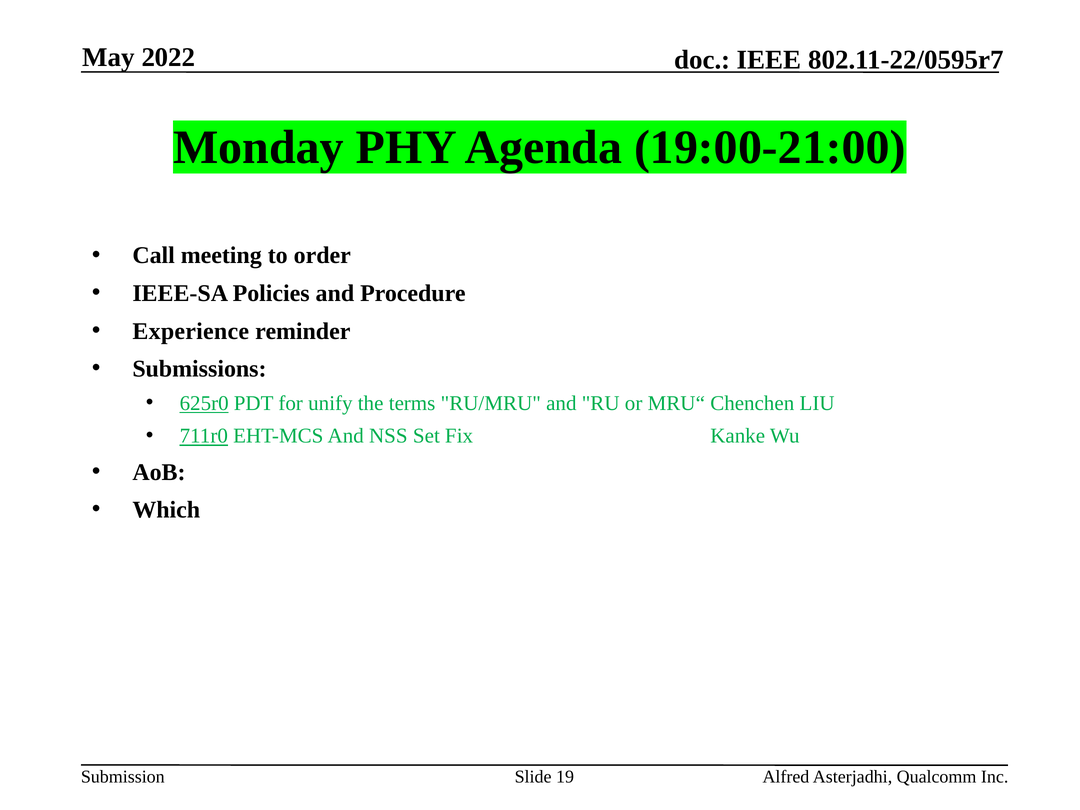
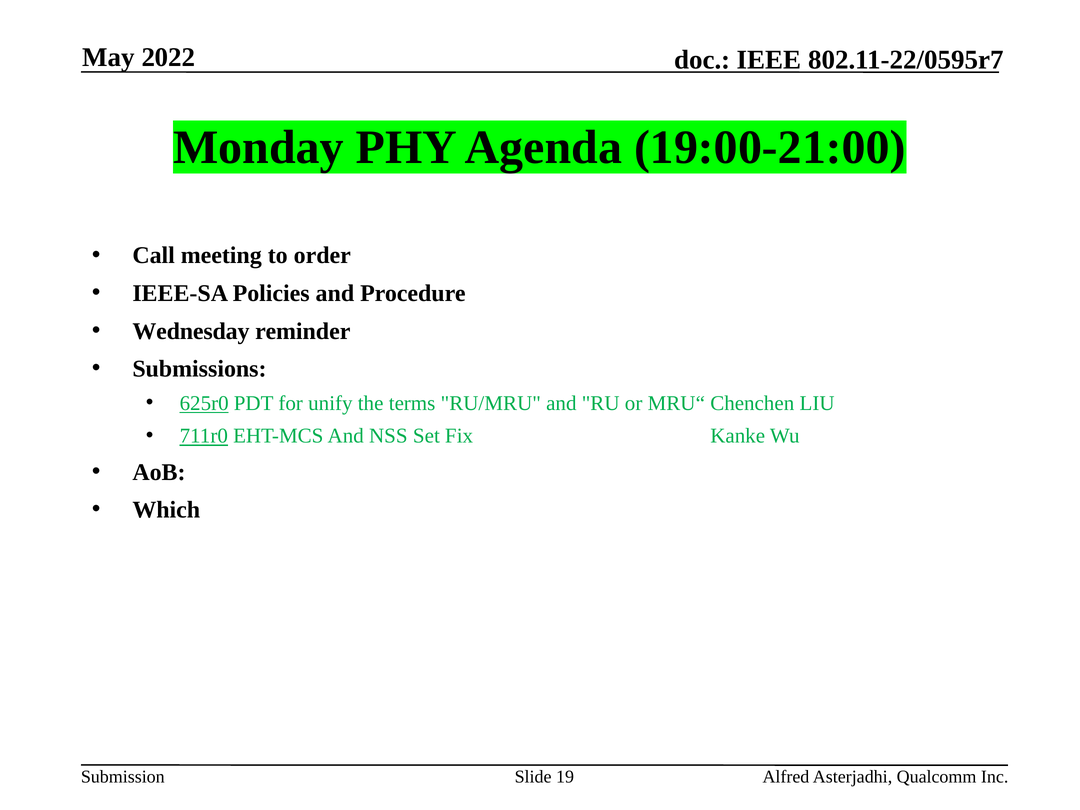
Experience: Experience -> Wednesday (191, 331)
